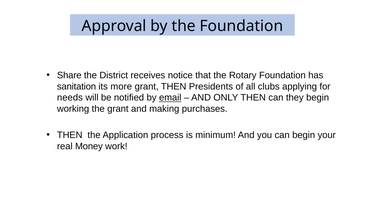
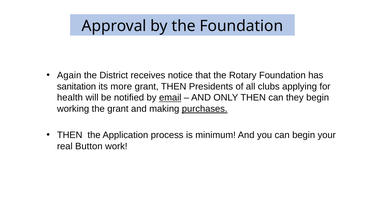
Share: Share -> Again (69, 75)
needs: needs -> health (70, 98)
purchases underline: none -> present (205, 109)
Money: Money -> Button (89, 146)
